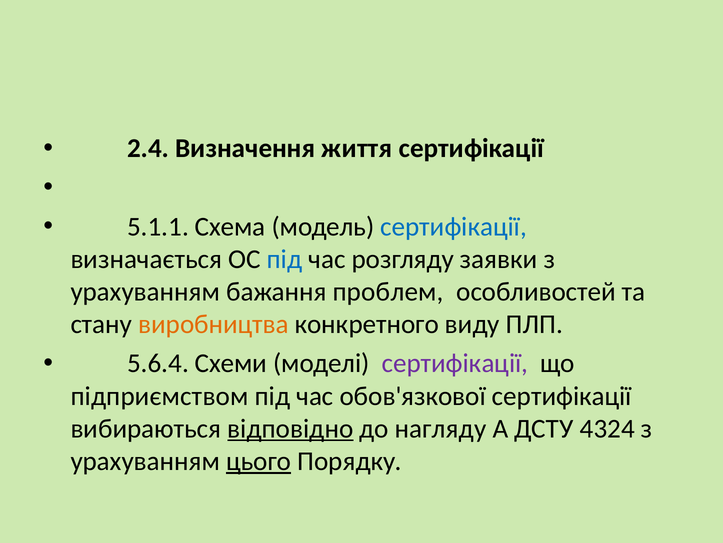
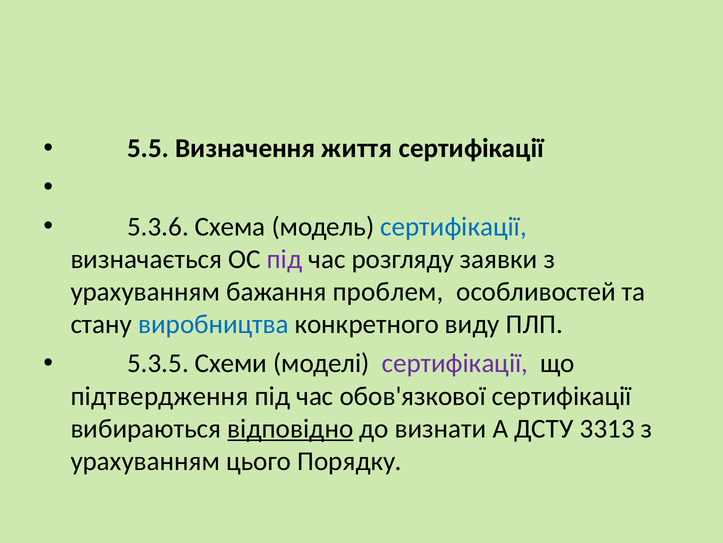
2.4: 2.4 -> 5.5 (148, 148)
5.1.1: 5.1.1 -> 5.3.6 (158, 226)
під colour: blue -> purple (285, 259)
виробництва colour: orange -> blue (214, 324)
5.6.4: 5.6.4 -> 5.3.5 (158, 363)
пiдприємством: пiдприємством -> підтвердження (159, 396)
нагляду: нагляду -> визнати (441, 428)
4324: 4324 -> 3313 (607, 428)
цього underline: present -> none (259, 461)
